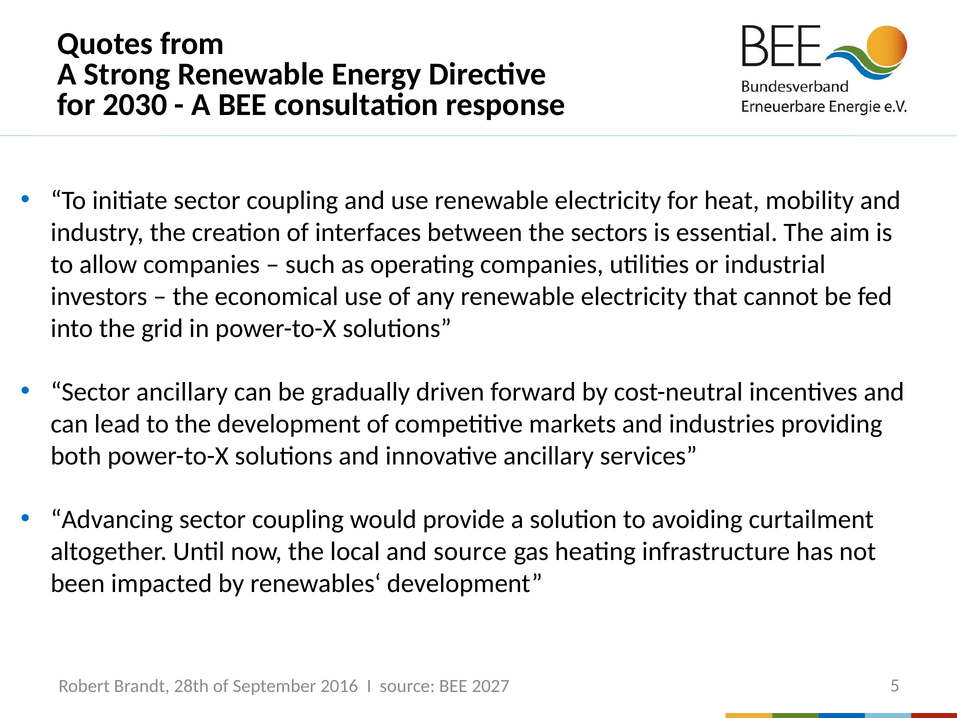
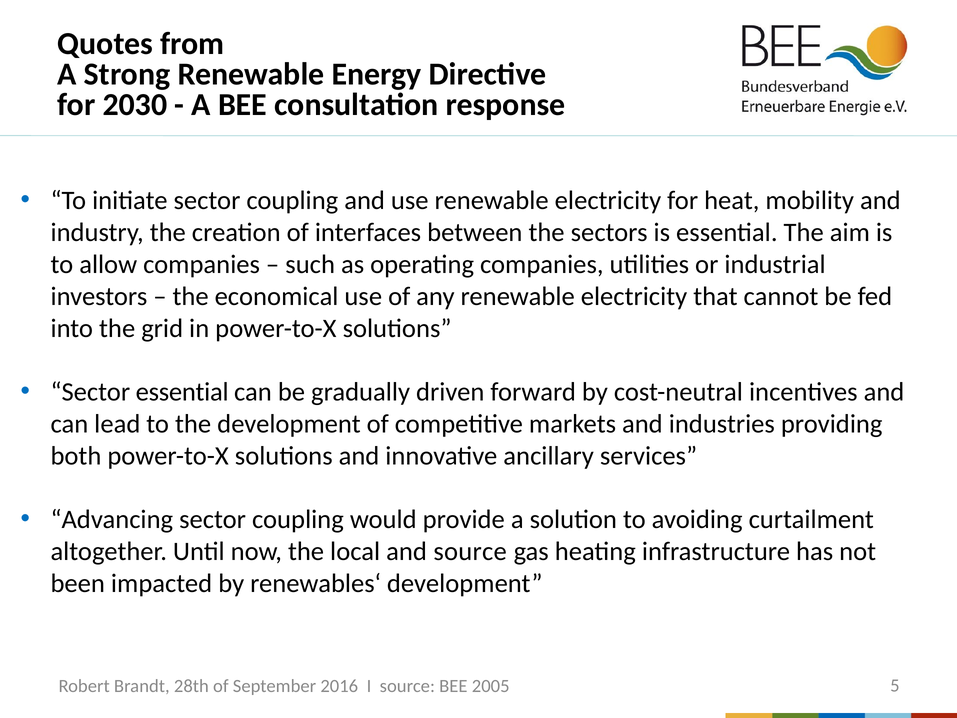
Sector ancillary: ancillary -> essential (182, 392)
2027: 2027 -> 2005 (491, 686)
